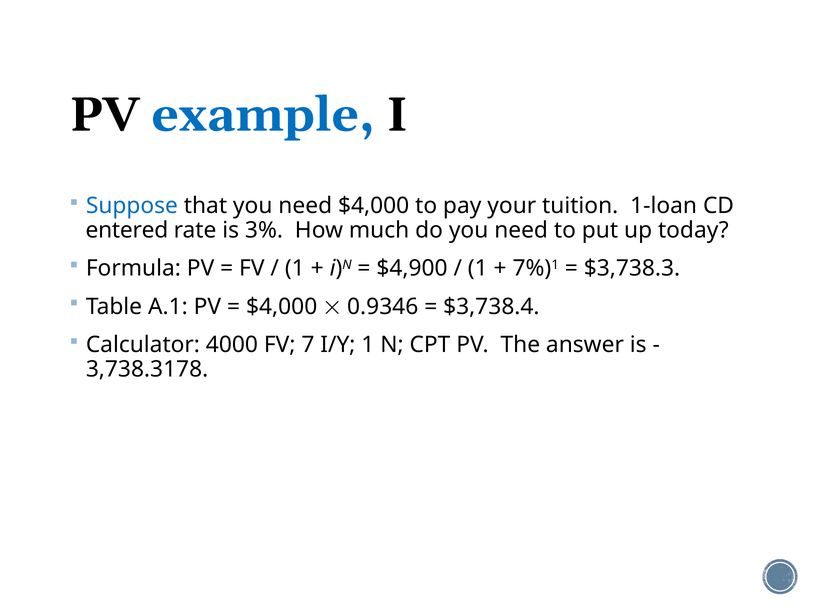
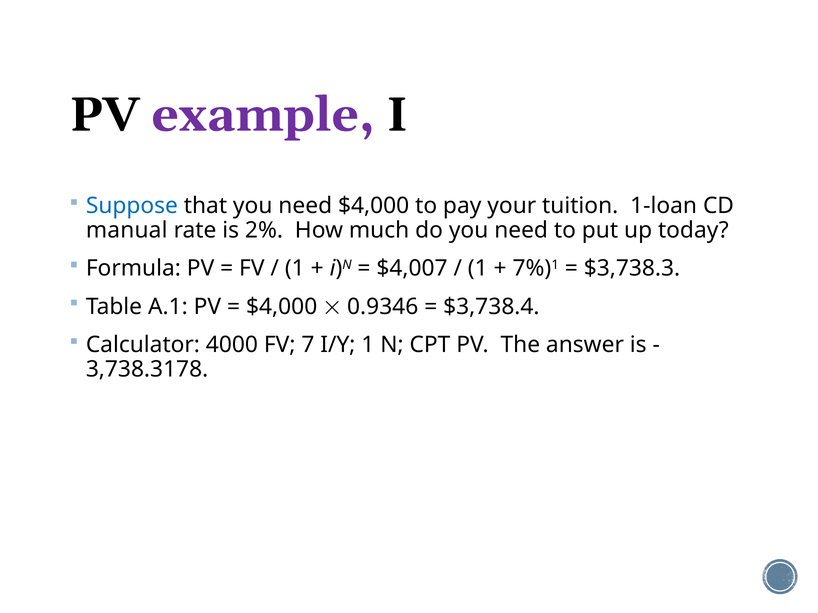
example colour: blue -> purple (263, 115)
entered: entered -> manual (127, 231)
3%: 3% -> 2% (264, 231)
$4,900: $4,900 -> $4,007 (412, 269)
